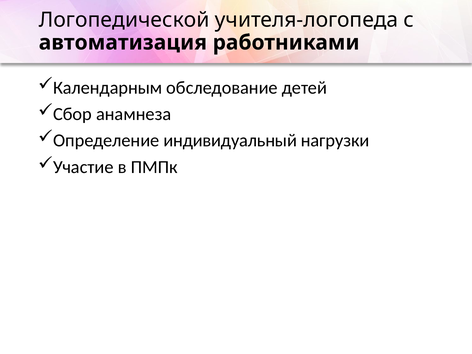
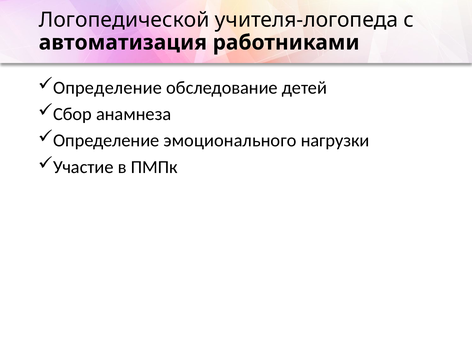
Календарным: Календарным -> Определение (108, 88)
индивидуальный: индивидуальный -> эмоционального (230, 141)
